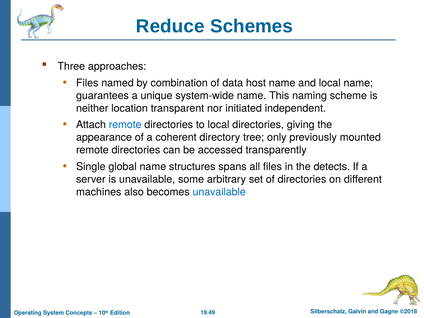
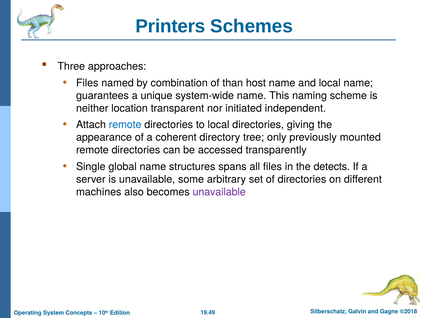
Reduce: Reduce -> Printers (171, 26)
data: data -> than (233, 83)
unavailable colour: blue -> purple (219, 192)
